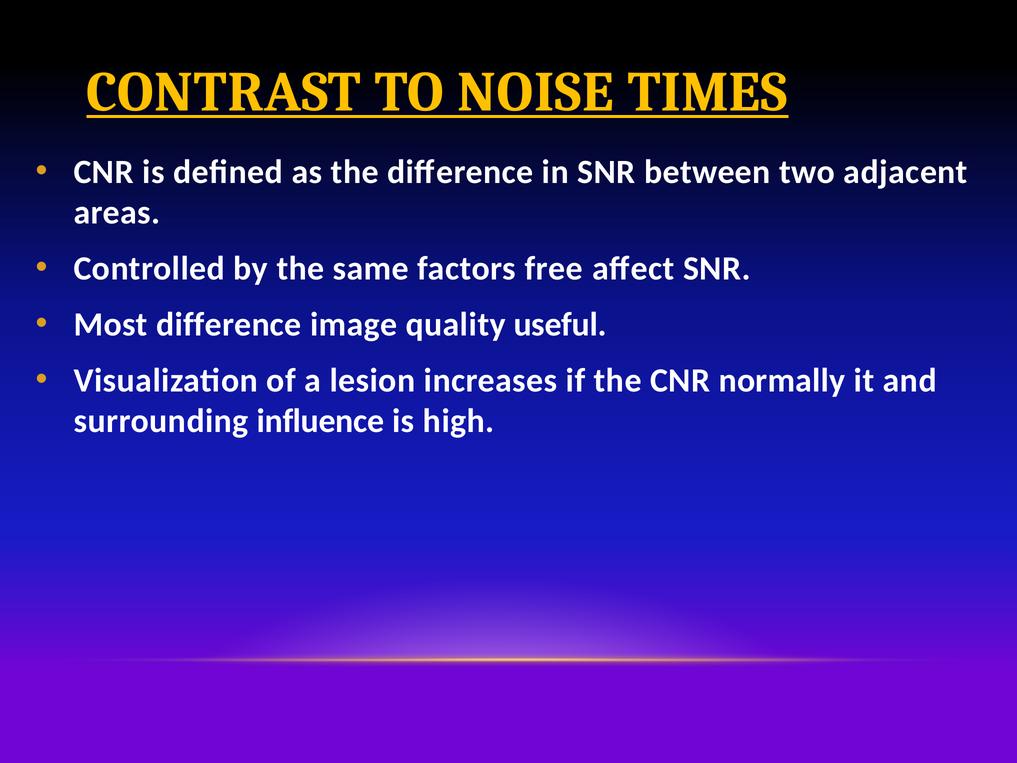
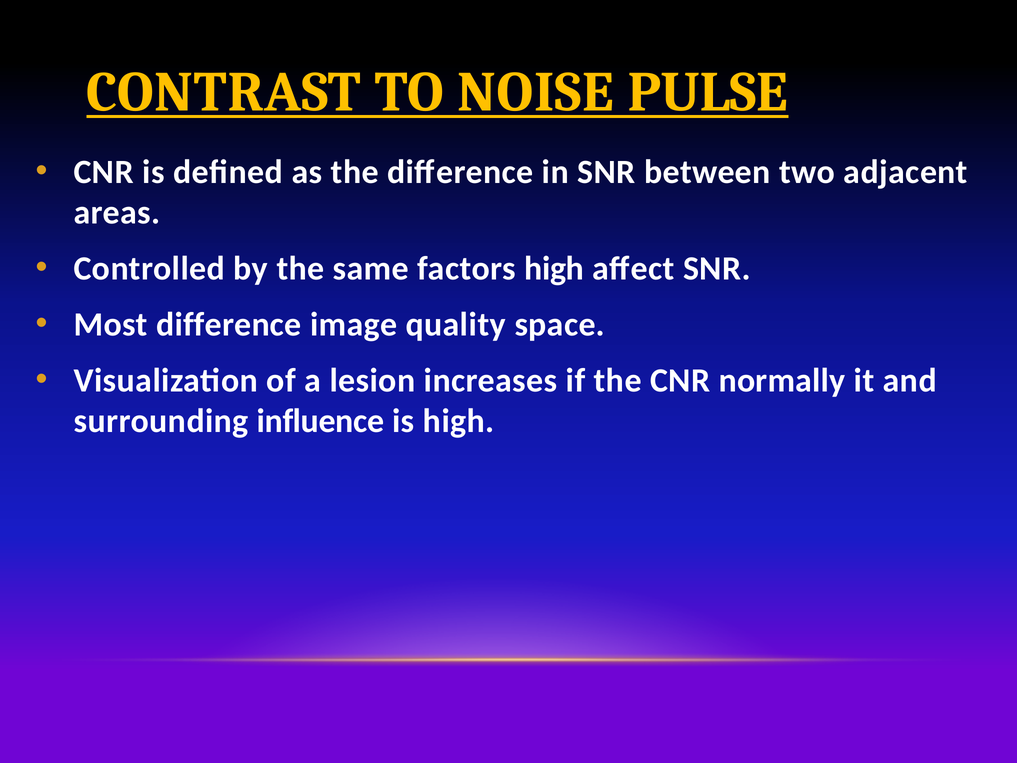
TIMES: TIMES -> PULSE (708, 92)
factors free: free -> high (554, 268)
useful: useful -> space (560, 324)
